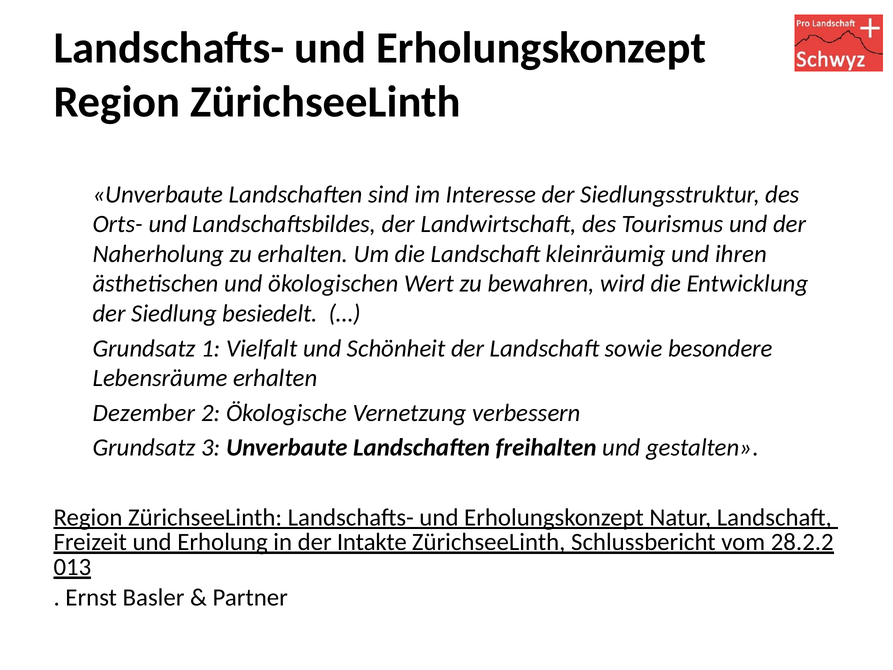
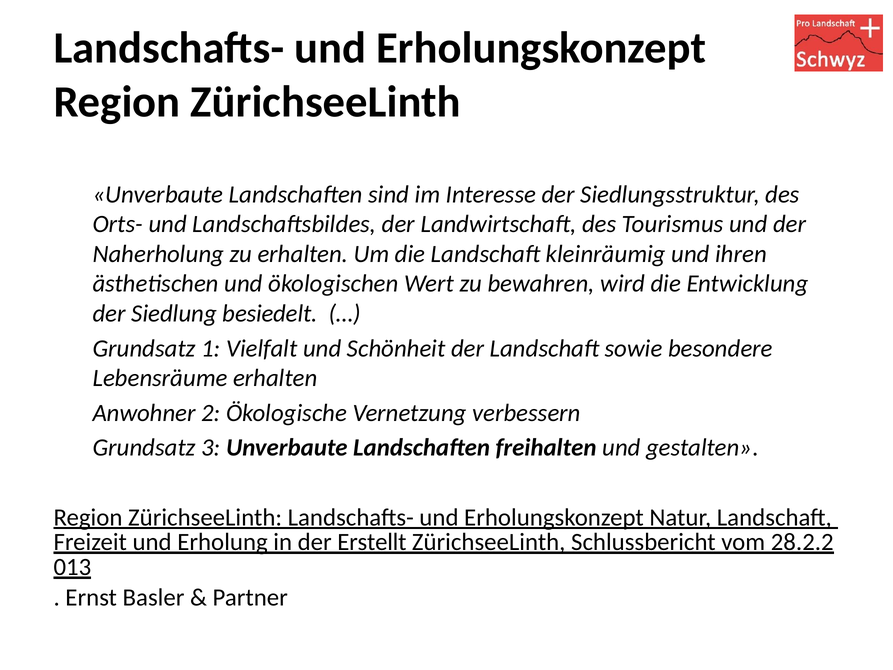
Dezember: Dezember -> Anwohner (144, 413)
Intakte: Intakte -> Erstellt (372, 542)
